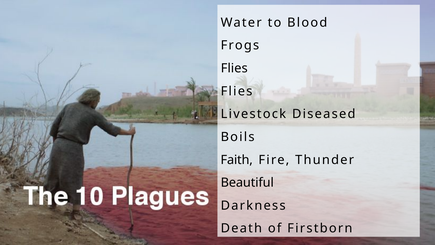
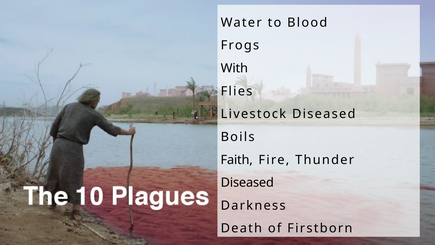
Flies: Flies -> With (234, 68)
Beautiful: Beautiful -> Diseased (247, 182)
